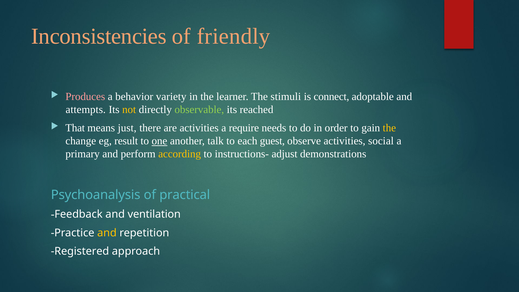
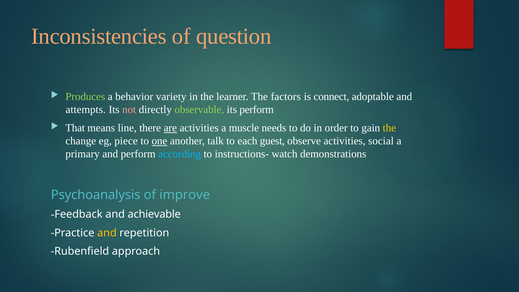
friendly: friendly -> question (234, 36)
Produces colour: pink -> light green (85, 97)
stimuli: stimuli -> factors (286, 97)
not colour: yellow -> pink (129, 110)
its reached: reached -> perform (257, 110)
just: just -> line (127, 128)
are underline: none -> present (170, 128)
require: require -> muscle (244, 128)
result: result -> piece (126, 141)
according colour: yellow -> light blue (180, 154)
adjust: adjust -> watch (285, 154)
practical: practical -> improve (185, 195)
ventilation: ventilation -> achievable (154, 214)
Registered: Registered -> Rubenfield (80, 251)
